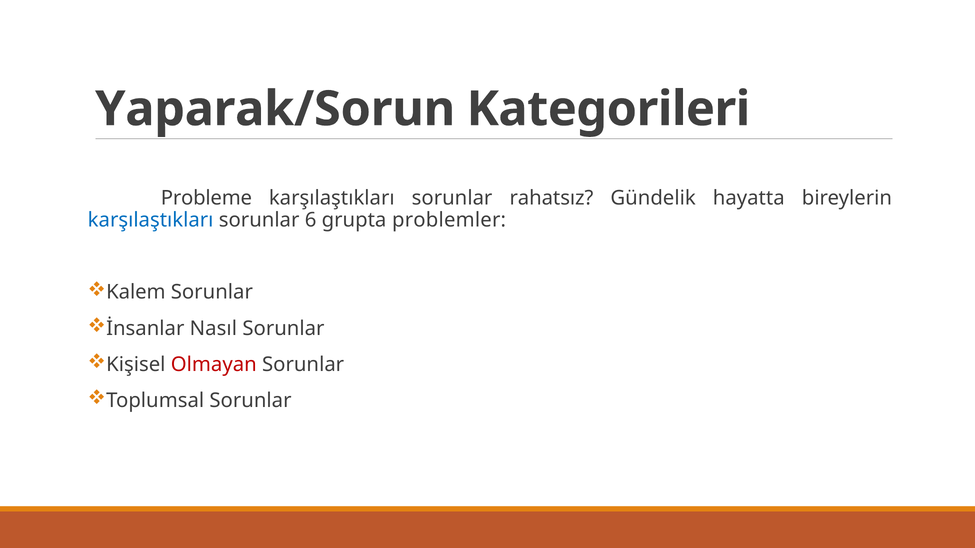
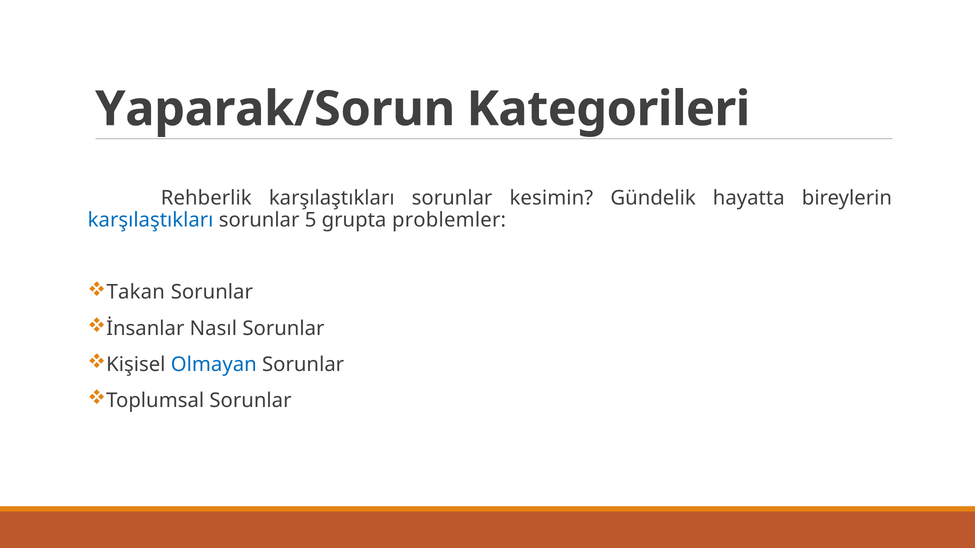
Probleme: Probleme -> Rehberlik (206, 198)
rahatsız: rahatsız -> kesimin (551, 198)
6: 6 -> 5 (311, 220)
Kalem: Kalem -> Takan (136, 293)
Olmayan colour: red -> blue (214, 365)
